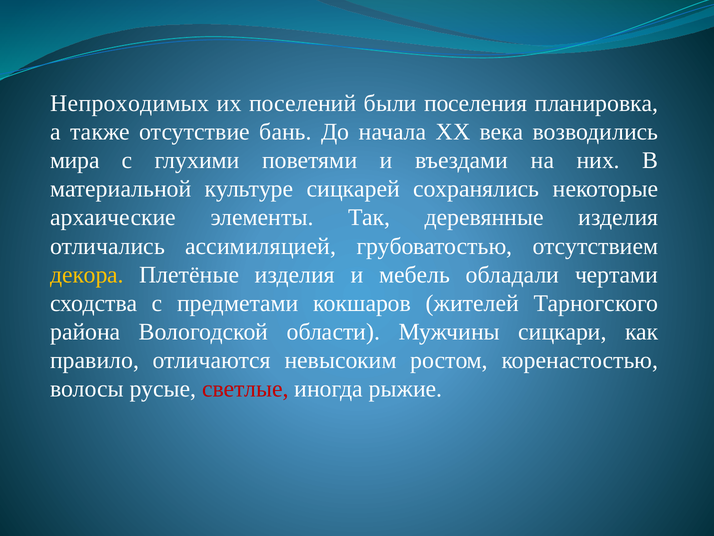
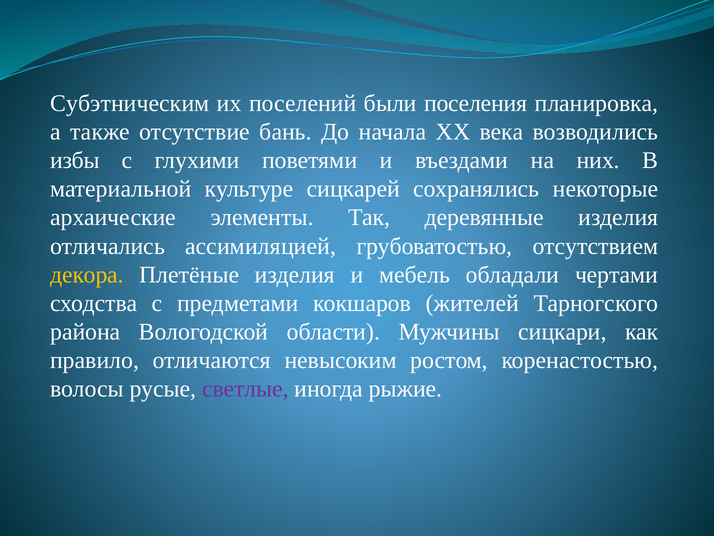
Непроходимых: Непроходимых -> Субэтническим (130, 103)
мира: мира -> избы (75, 160)
светлые colour: red -> purple (245, 389)
